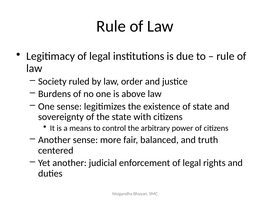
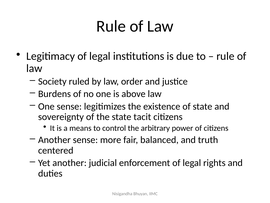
with: with -> tacit (142, 117)
